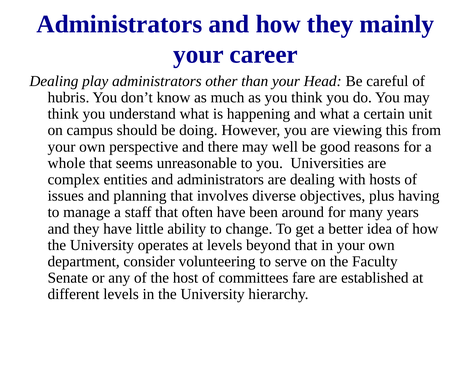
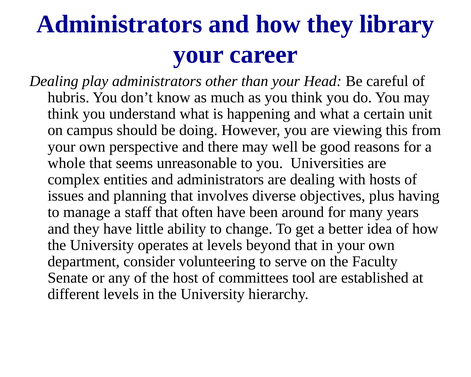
mainly: mainly -> library (397, 24)
fare: fare -> tool (304, 278)
